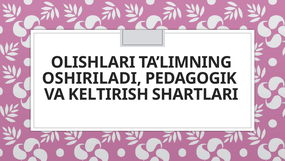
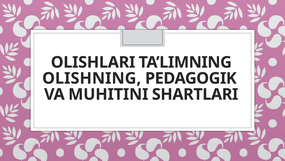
OSHIRILADI: OSHIRILADI -> OLISHNING (92, 78)
KELTIRISH: KELTIRISH -> MUHITINI (108, 94)
